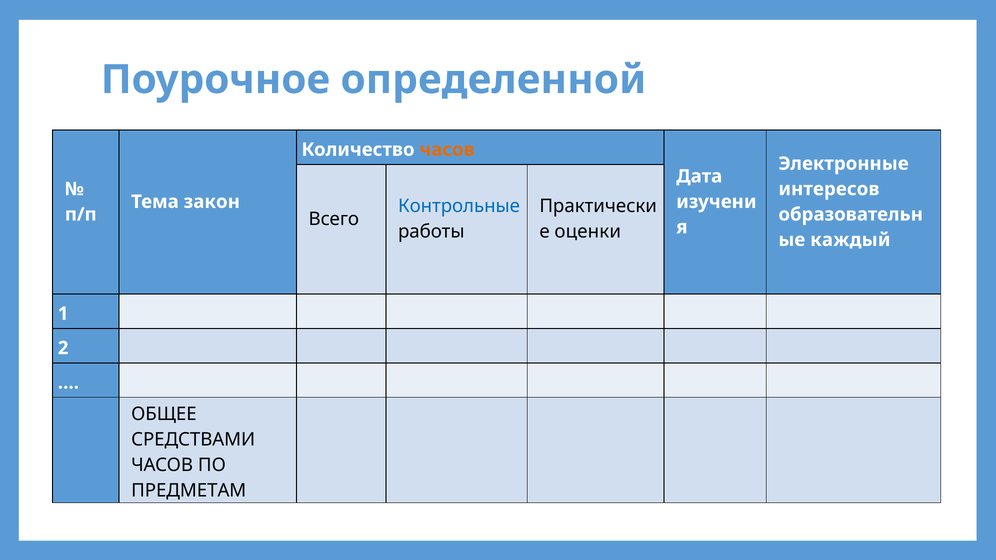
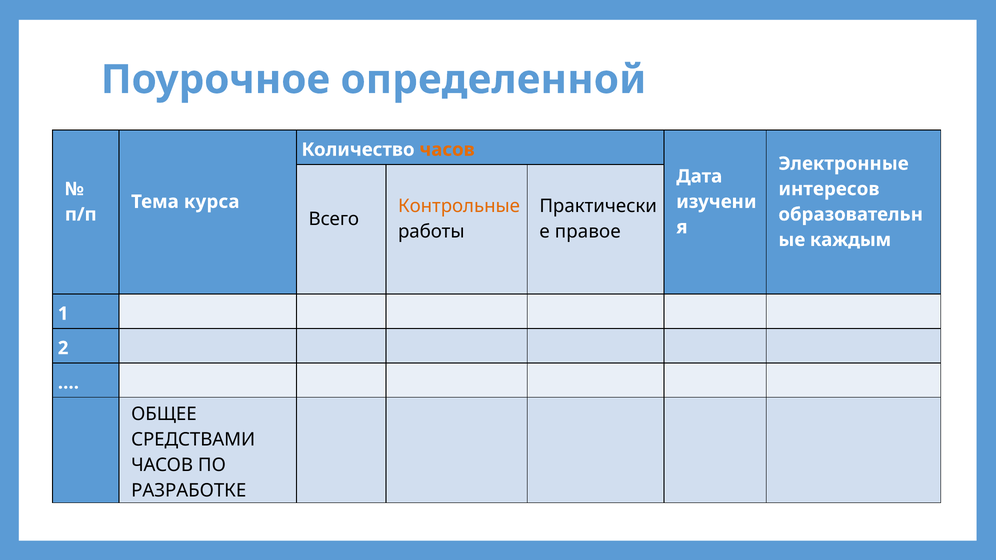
закон: закон -> курса (212, 202)
Контрольные colour: blue -> orange (459, 206)
оценки: оценки -> правое (588, 232)
каждый: каждый -> каждым (851, 240)
ПРЕДМЕТАМ: ПРЕДМЕТАМ -> РАЗРАБОТКЕ (189, 491)
